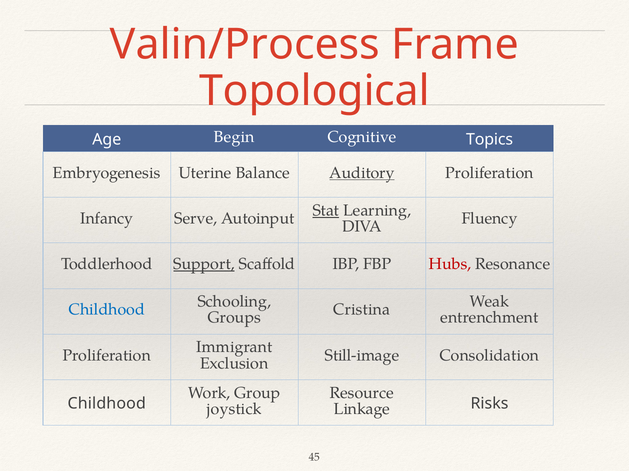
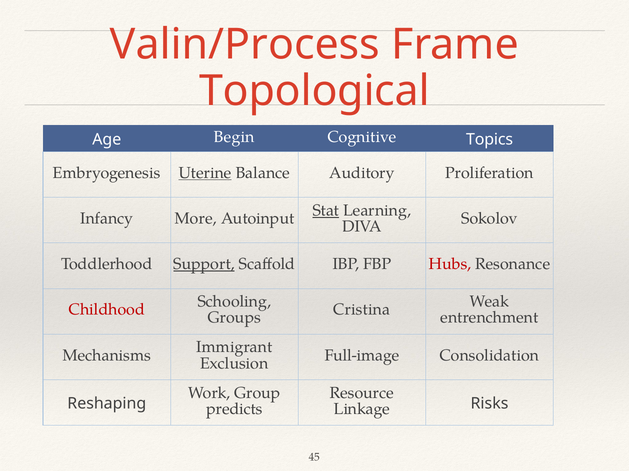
Uterine underline: none -> present (205, 173)
Auditory underline: present -> none (362, 173)
Serve: Serve -> More (196, 219)
Fluency: Fluency -> Sokolov (490, 219)
Childhood colour: blue -> red (107, 310)
Proliferation: Proliferation -> Mechanisms (107, 356)
Still-image: Still-image -> Full-image (362, 356)
Childhood: Childhood -> Reshaping (107, 404)
joystick: joystick -> predicts (234, 410)
